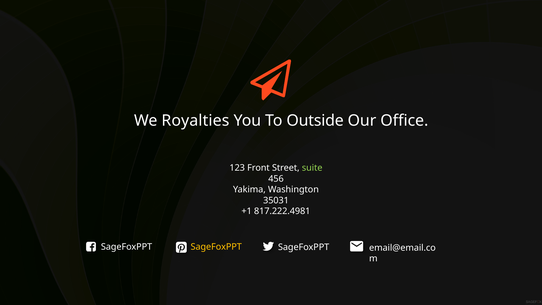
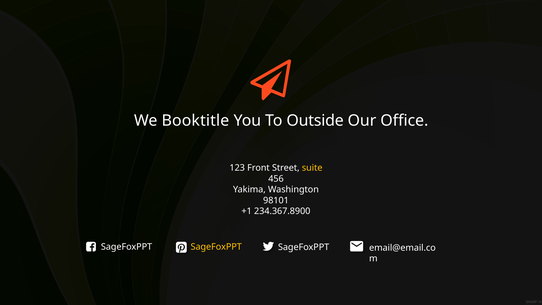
Royalties: Royalties -> Booktitle (195, 120)
suite colour: light green -> yellow (312, 168)
35031: 35031 -> 98101 (276, 200)
817.222.4981: 817.222.4981 -> 234.367.8900 (282, 211)
